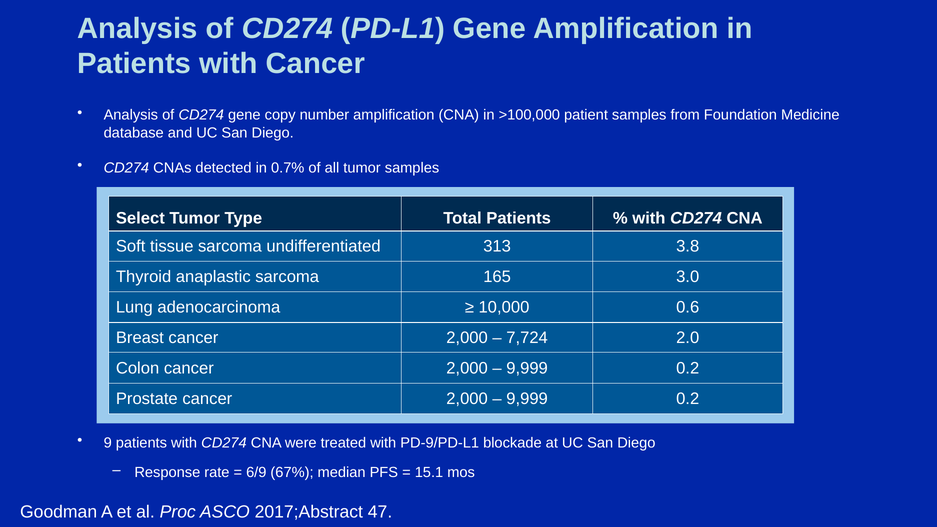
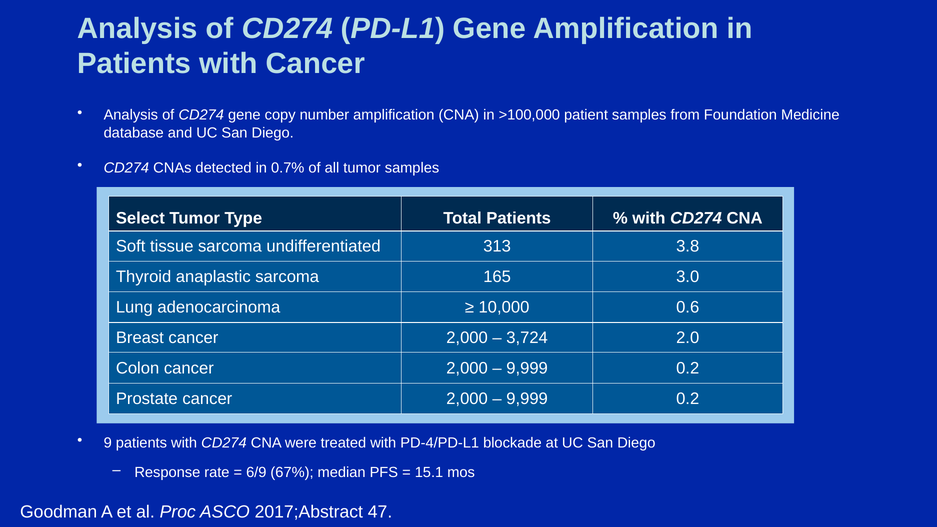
7,724: 7,724 -> 3,724 (527, 338)
PD-9/PD-L1: PD-9/PD-L1 -> PD-4/PD-L1 (440, 443)
